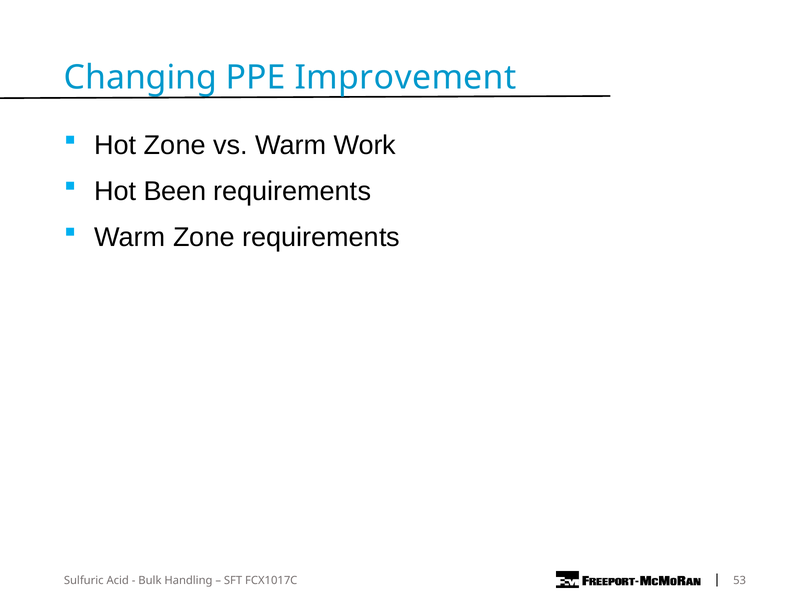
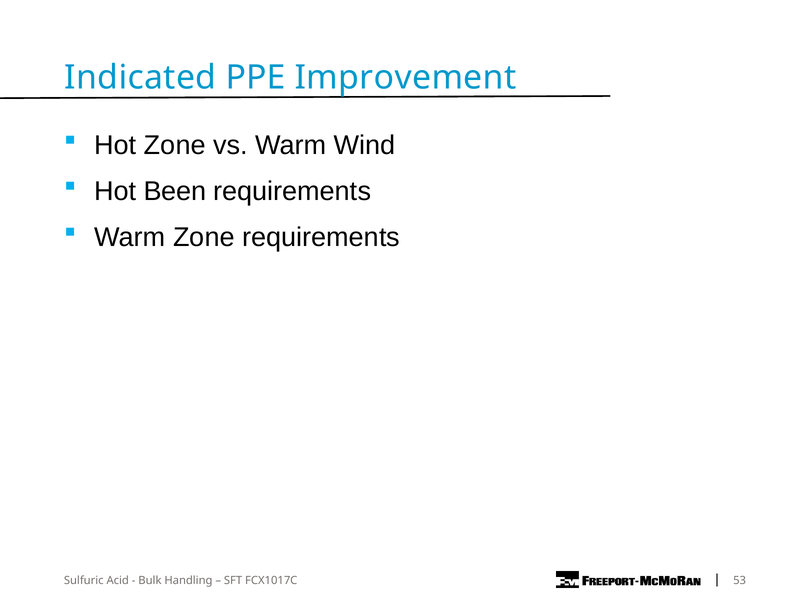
Changing: Changing -> Indicated (140, 78)
Work: Work -> Wind (365, 145)
